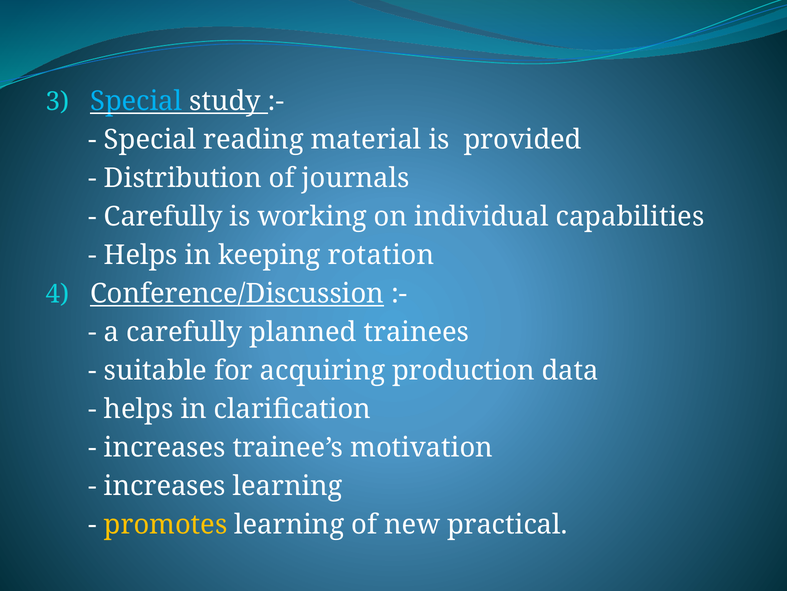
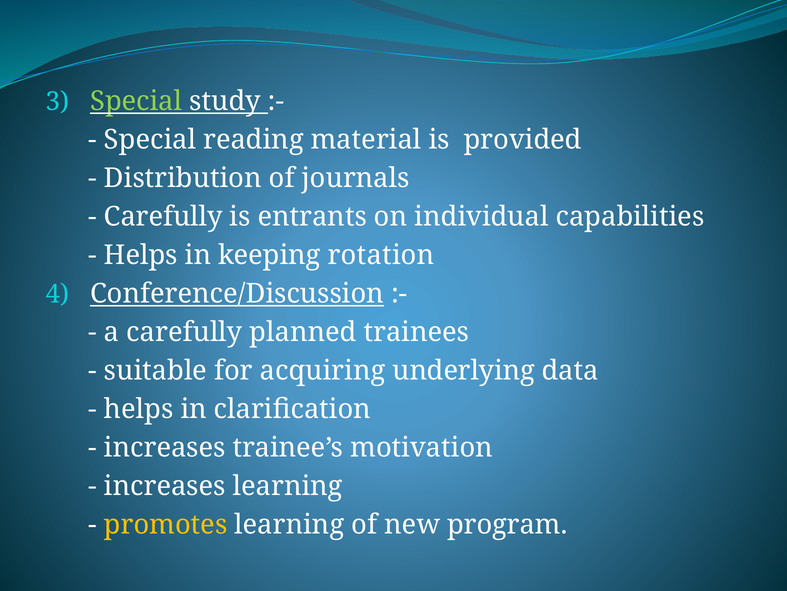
Special colour: light blue -> light green (136, 101)
working: working -> entrants (312, 216)
production: production -> underlying (464, 370)
practical: practical -> program (507, 524)
